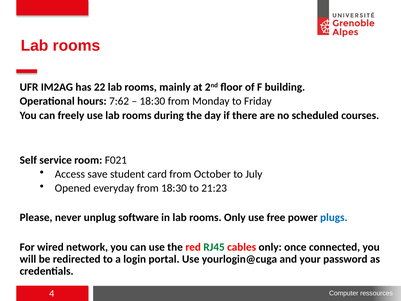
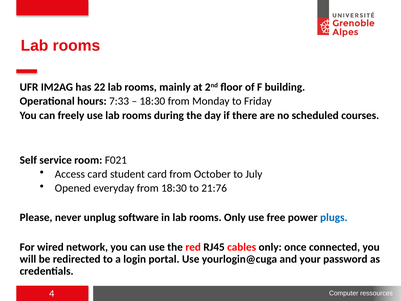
7:62: 7:62 -> 7:33 (119, 101)
Access save: save -> card (97, 174)
21:23: 21:23 -> 21:76 (214, 188)
RJ45 colour: green -> black (214, 247)
